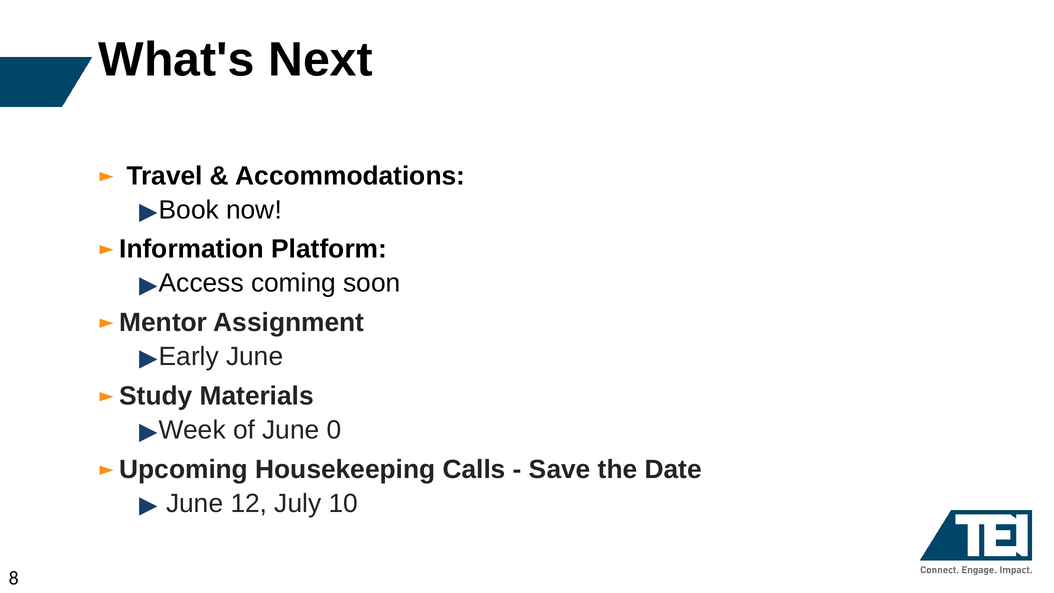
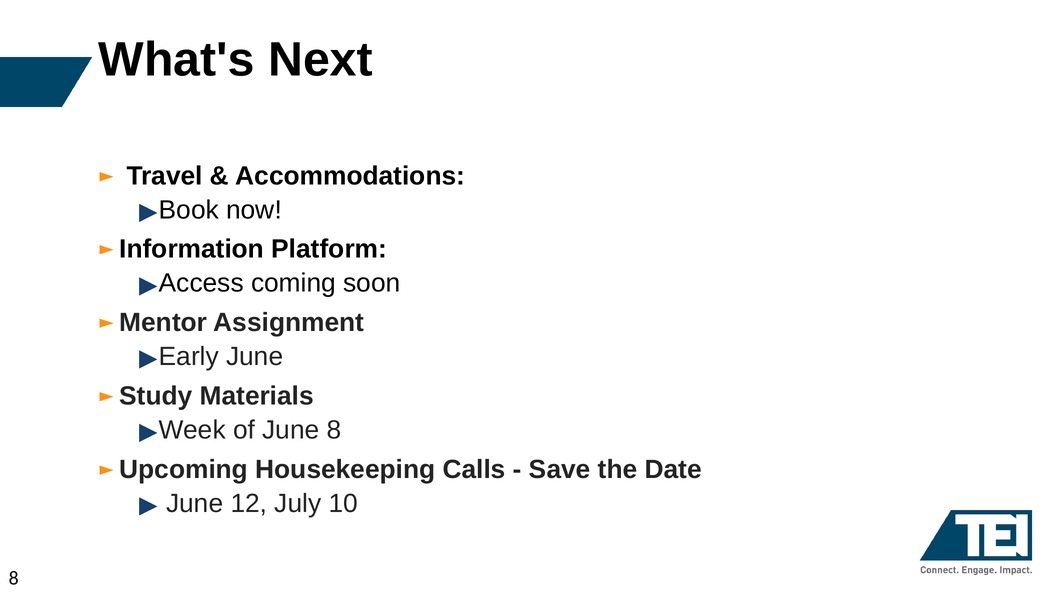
June 0: 0 -> 8 (334, 430)
